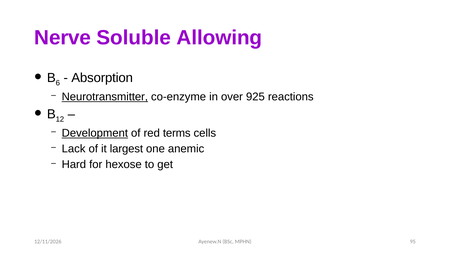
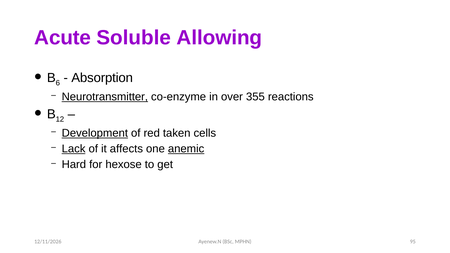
Nerve: Nerve -> Acute (63, 38)
925: 925 -> 355 (255, 97)
terms: terms -> taken (177, 133)
Lack underline: none -> present (74, 149)
largest: largest -> affects (126, 149)
anemic underline: none -> present (186, 149)
